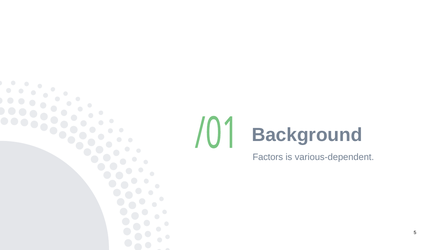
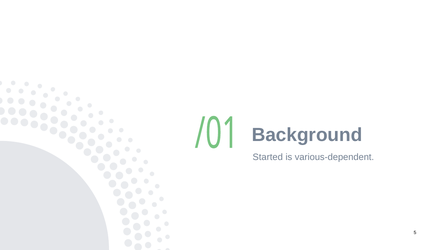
Factors: Factors -> Started (268, 157)
